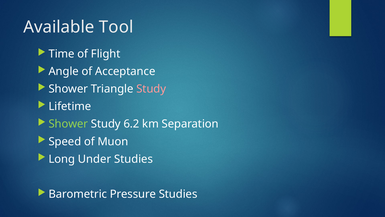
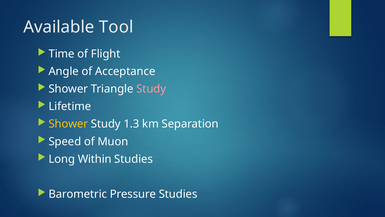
Shower colour: light green -> yellow (68, 124)
6.2: 6.2 -> 1.3 (131, 124)
Under: Under -> Within (95, 159)
